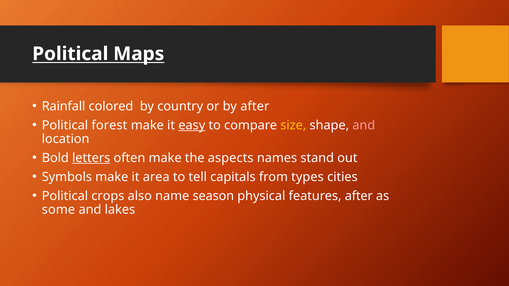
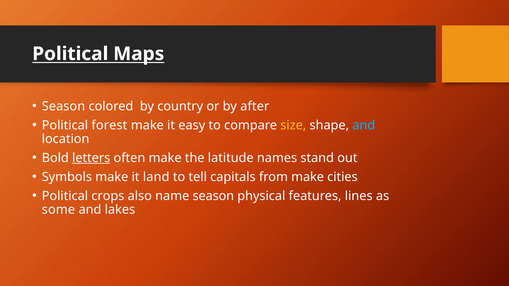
Rainfall: Rainfall -> Season (63, 106)
easy underline: present -> none (192, 125)
and colour: pink -> light blue (364, 125)
aspects: aspects -> latitude (231, 158)
area: area -> land (156, 177)
from types: types -> make (308, 177)
features after: after -> lines (359, 196)
